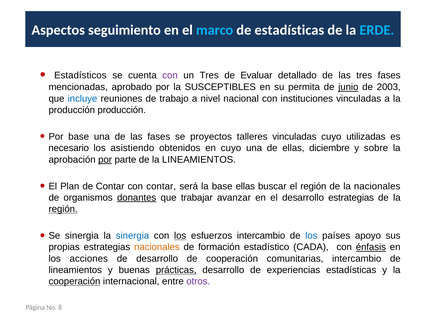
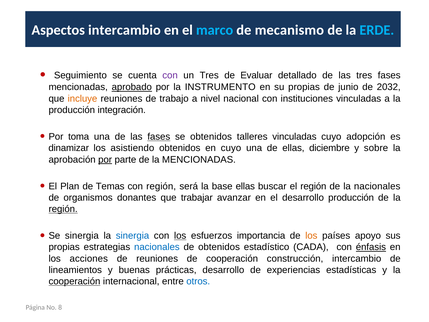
Aspectos seguimiento: seguimiento -> intercambio (124, 30)
de estadísticas: estadísticas -> mecanismo (289, 30)
Estadísticos: Estadísticos -> Seguimiento (80, 75)
aprobado underline: none -> present (132, 87)
SUSCEPTIBLES: SUSCEPTIBLES -> INSTRUMENTO (220, 87)
su permita: permita -> propias (304, 87)
junio underline: present -> none (348, 87)
2003: 2003 -> 2032 (389, 87)
incluye colour: blue -> orange (82, 99)
producción producción: producción -> integración (122, 110)
Por base: base -> toma (79, 137)
fases underline: none -> present (159, 137)
se proyectos: proyectos -> obtenidos (211, 137)
utilizadas: utilizadas -> adopción (366, 137)
necesario: necesario -> dinamizar (69, 148)
la LINEAMIENTOS: LINEAMIENTOS -> MENCIONADAS (199, 159)
de Contar: Contar -> Temas (110, 186)
con contar: contar -> región (161, 186)
donantes underline: present -> none (137, 197)
desarrollo estrategias: estrategias -> producción (351, 197)
esfuerzos intercambio: intercambio -> importancia (261, 236)
los colour: blue -> orange (311, 236)
nacionales colour: orange -> blue (157, 247)
de formación: formación -> obtenidos (219, 247)
de desarrollo: desarrollo -> reuniones (157, 258)
comunitarias: comunitarias -> construcción (295, 258)
prácticas underline: present -> none (176, 270)
otros colour: purple -> blue (198, 281)
